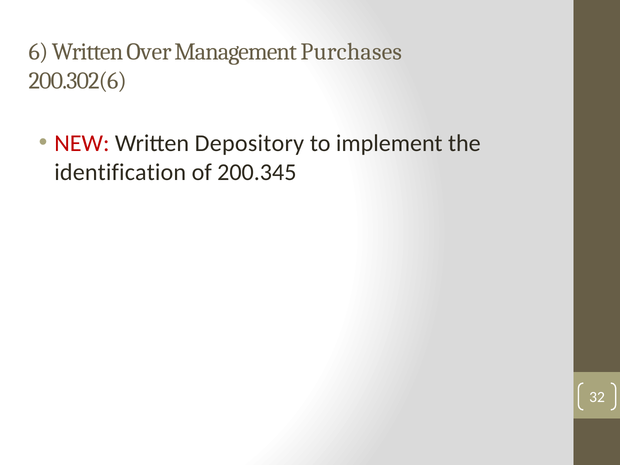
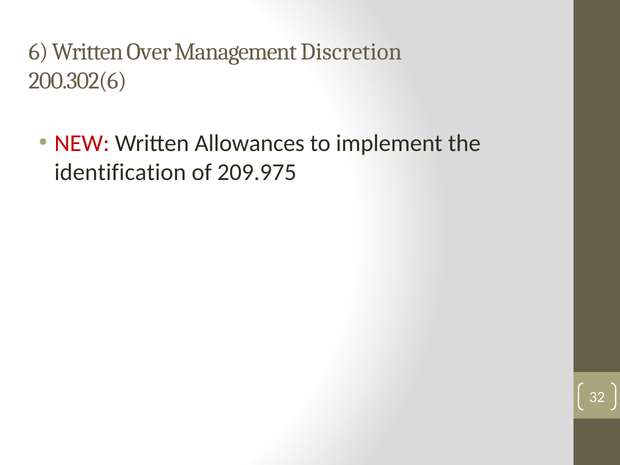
Purchases: Purchases -> Discretion (351, 52)
Depository: Depository -> Allowances (250, 143)
200.345: 200.345 -> 209.975 (257, 172)
